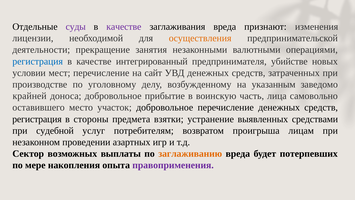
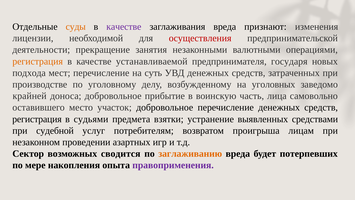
суды colour: purple -> orange (76, 27)
осуществления colour: orange -> red (200, 38)
регистрация colour: blue -> orange (38, 61)
интегрированный: интегрированный -> устанавливаемой (152, 61)
убийстве: убийстве -> государя (289, 61)
условии: условии -> подхода (29, 73)
сайт: сайт -> суть (153, 73)
указанным: указанным -> уголовных (274, 84)
стороны: стороны -> судьями (91, 119)
выплаты: выплаты -> сводится (121, 153)
